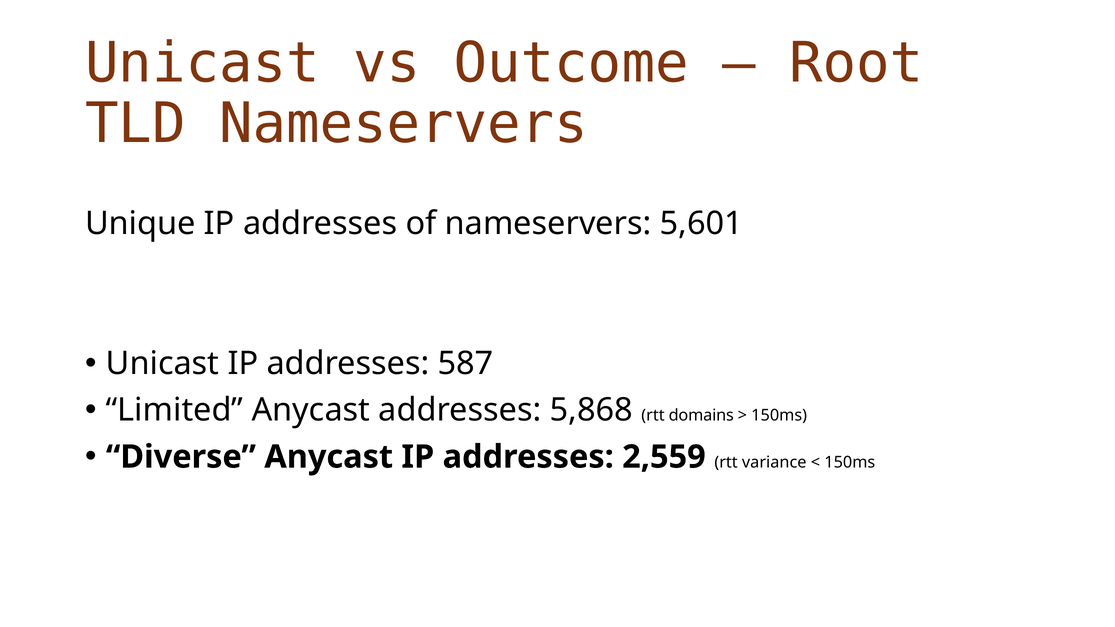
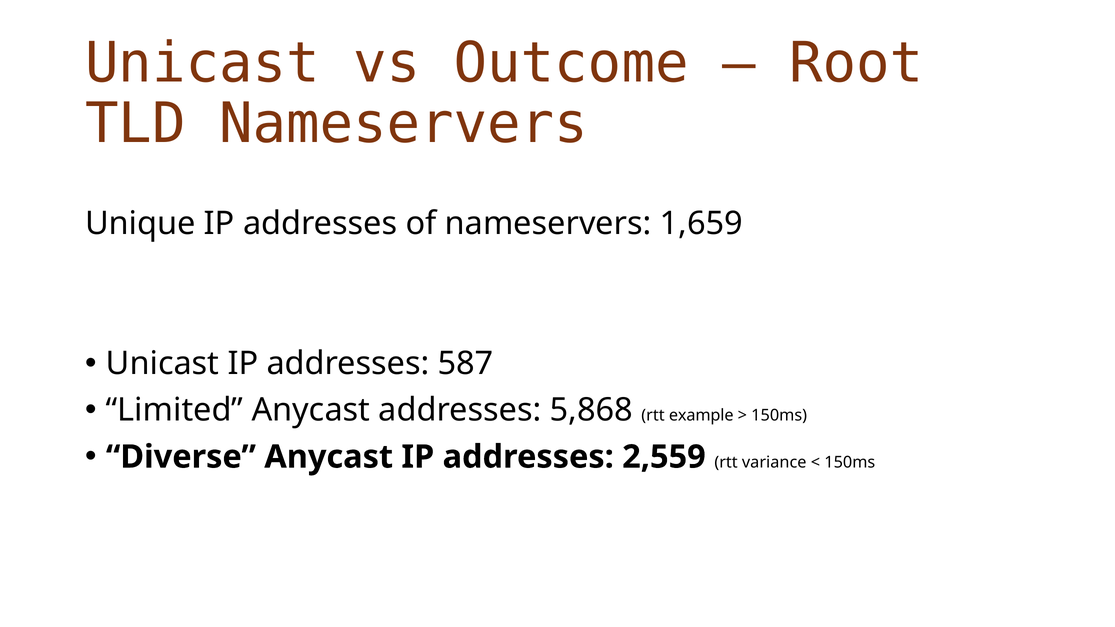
5,601: 5,601 -> 1,659 (701, 224)
domains: domains -> example (701, 416)
